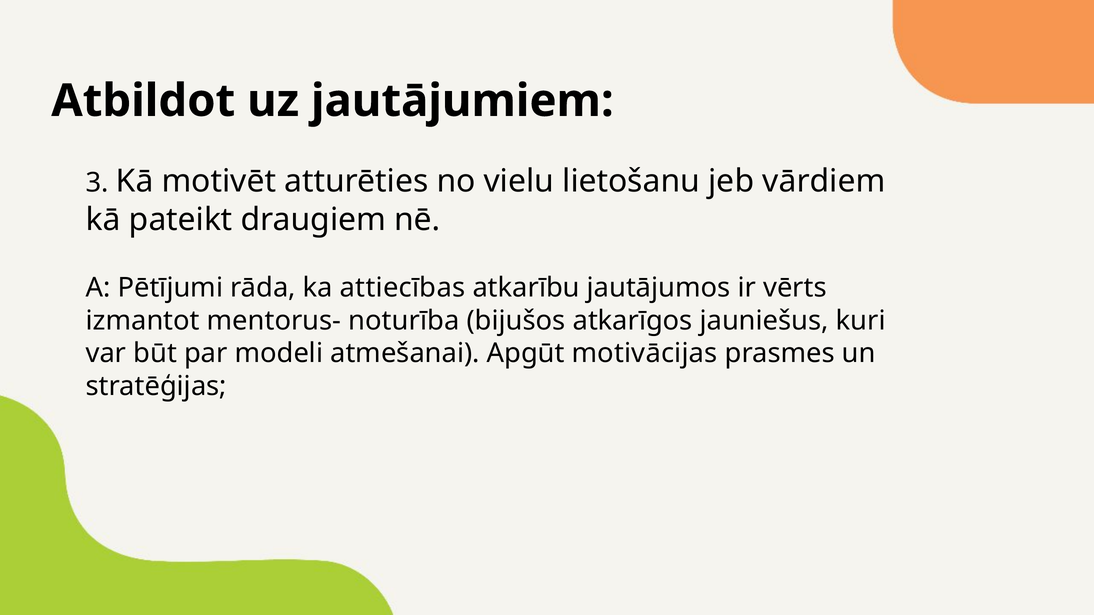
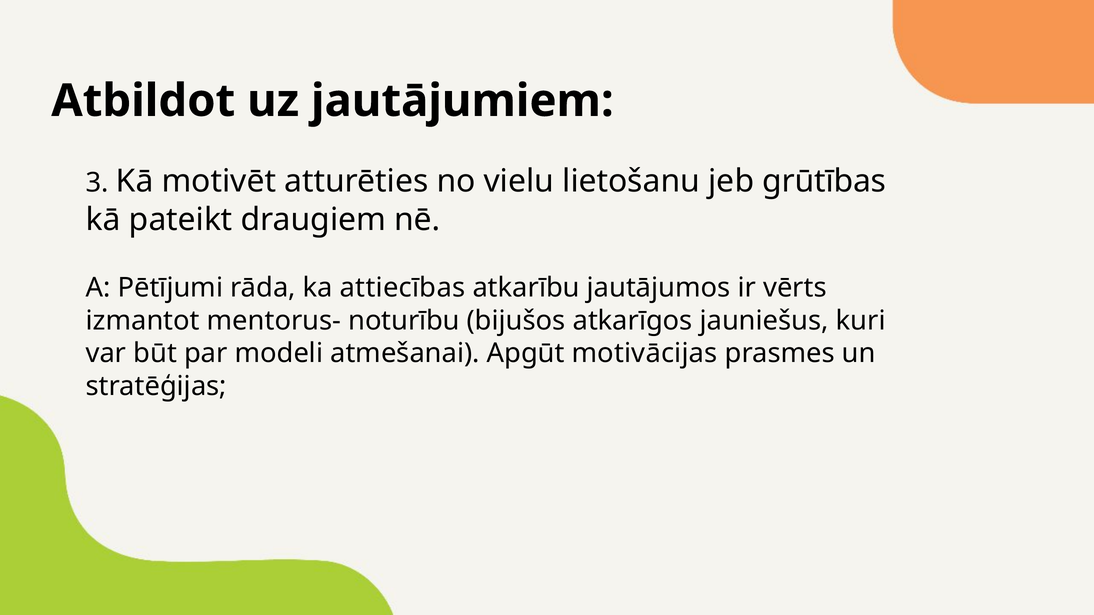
vārdiem: vārdiem -> grūtības (824, 182)
noturība: noturība -> noturību (404, 321)
